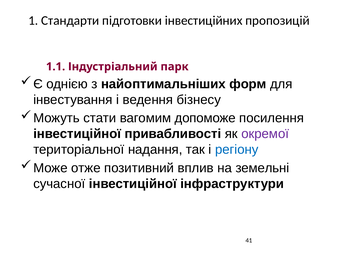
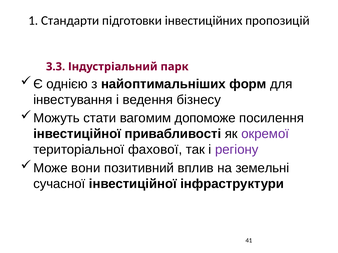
1.1: 1.1 -> 3.3 (56, 67)
надання: надання -> фахової (155, 150)
регіону colour: blue -> purple (237, 150)
отже: отже -> вони (86, 168)
